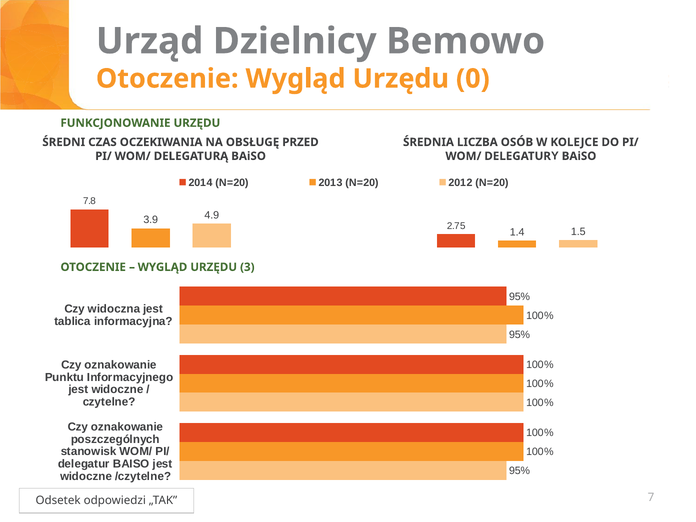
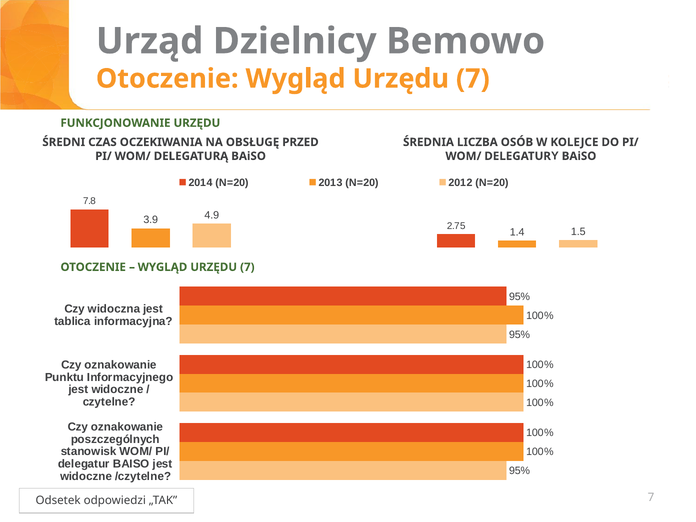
0: 0 -> 7 (473, 79)
3: 3 -> 7 (247, 267)
